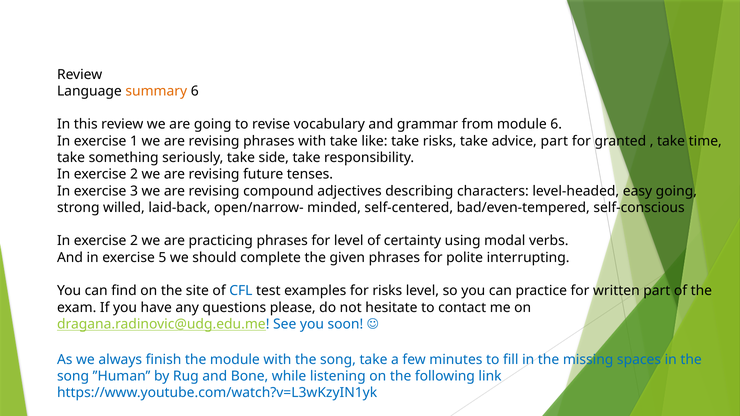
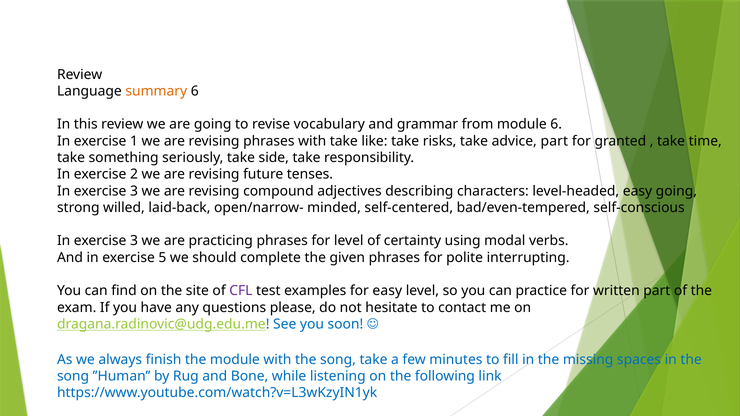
2: 2 -> 3 (134, 241)
CFL colour: blue -> purple (241, 291)
for risks: risks -> easy (387, 291)
